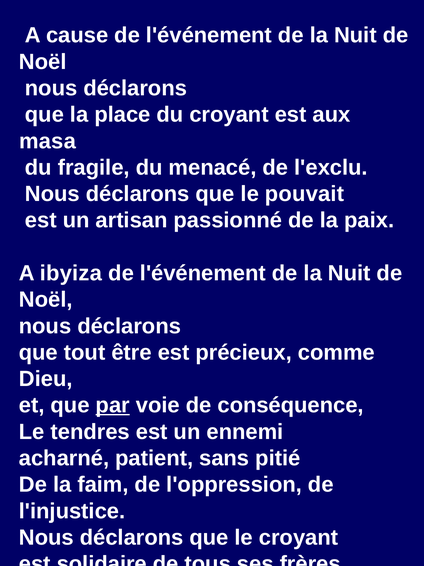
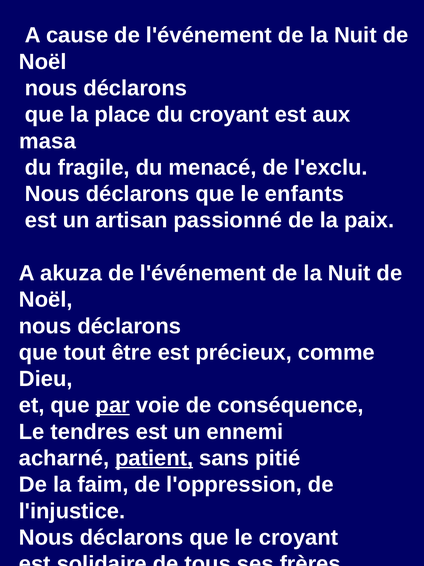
pouvait: pouvait -> enfants (304, 194)
ibyiza: ibyiza -> akuza (71, 273)
patient underline: none -> present (154, 458)
